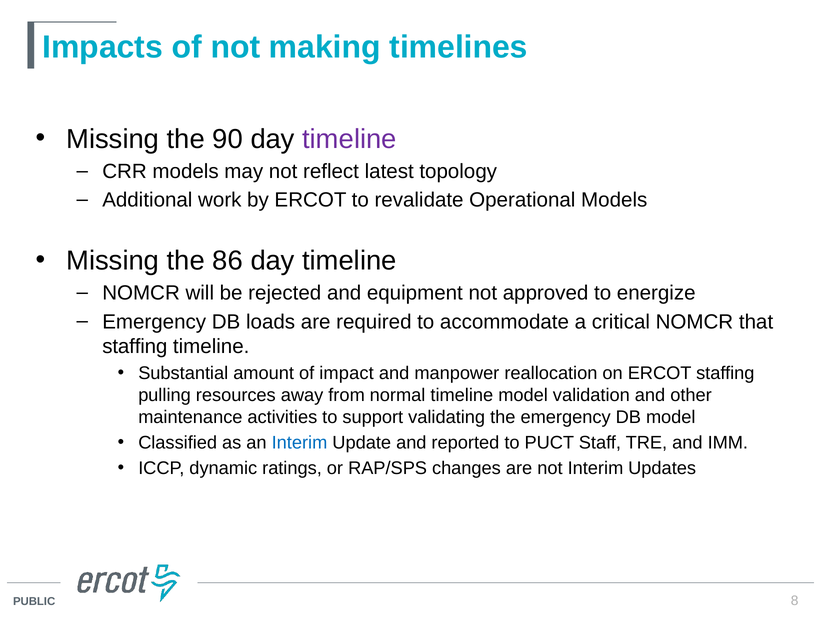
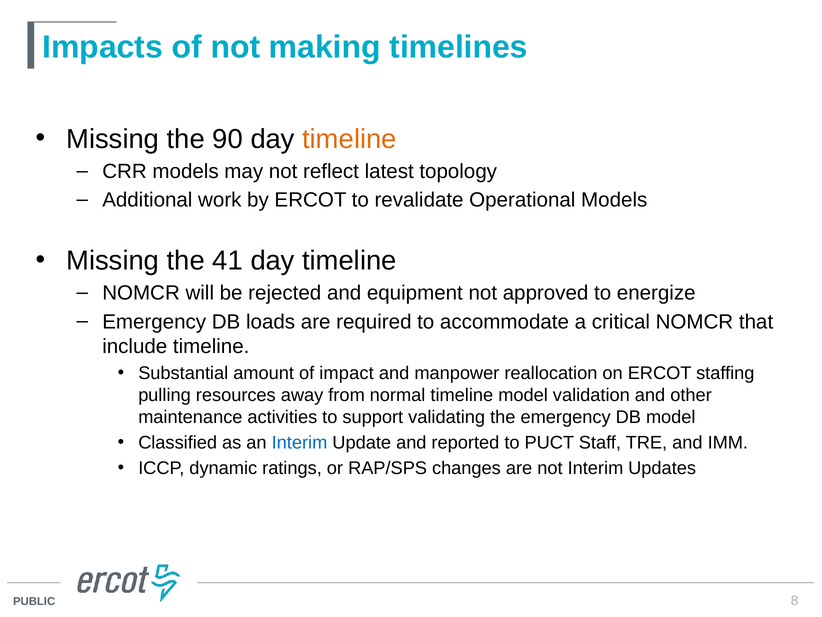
timeline colour: purple -> orange (349, 139)
86: 86 -> 41 (228, 260)
staffing: staffing -> include (135, 346)
